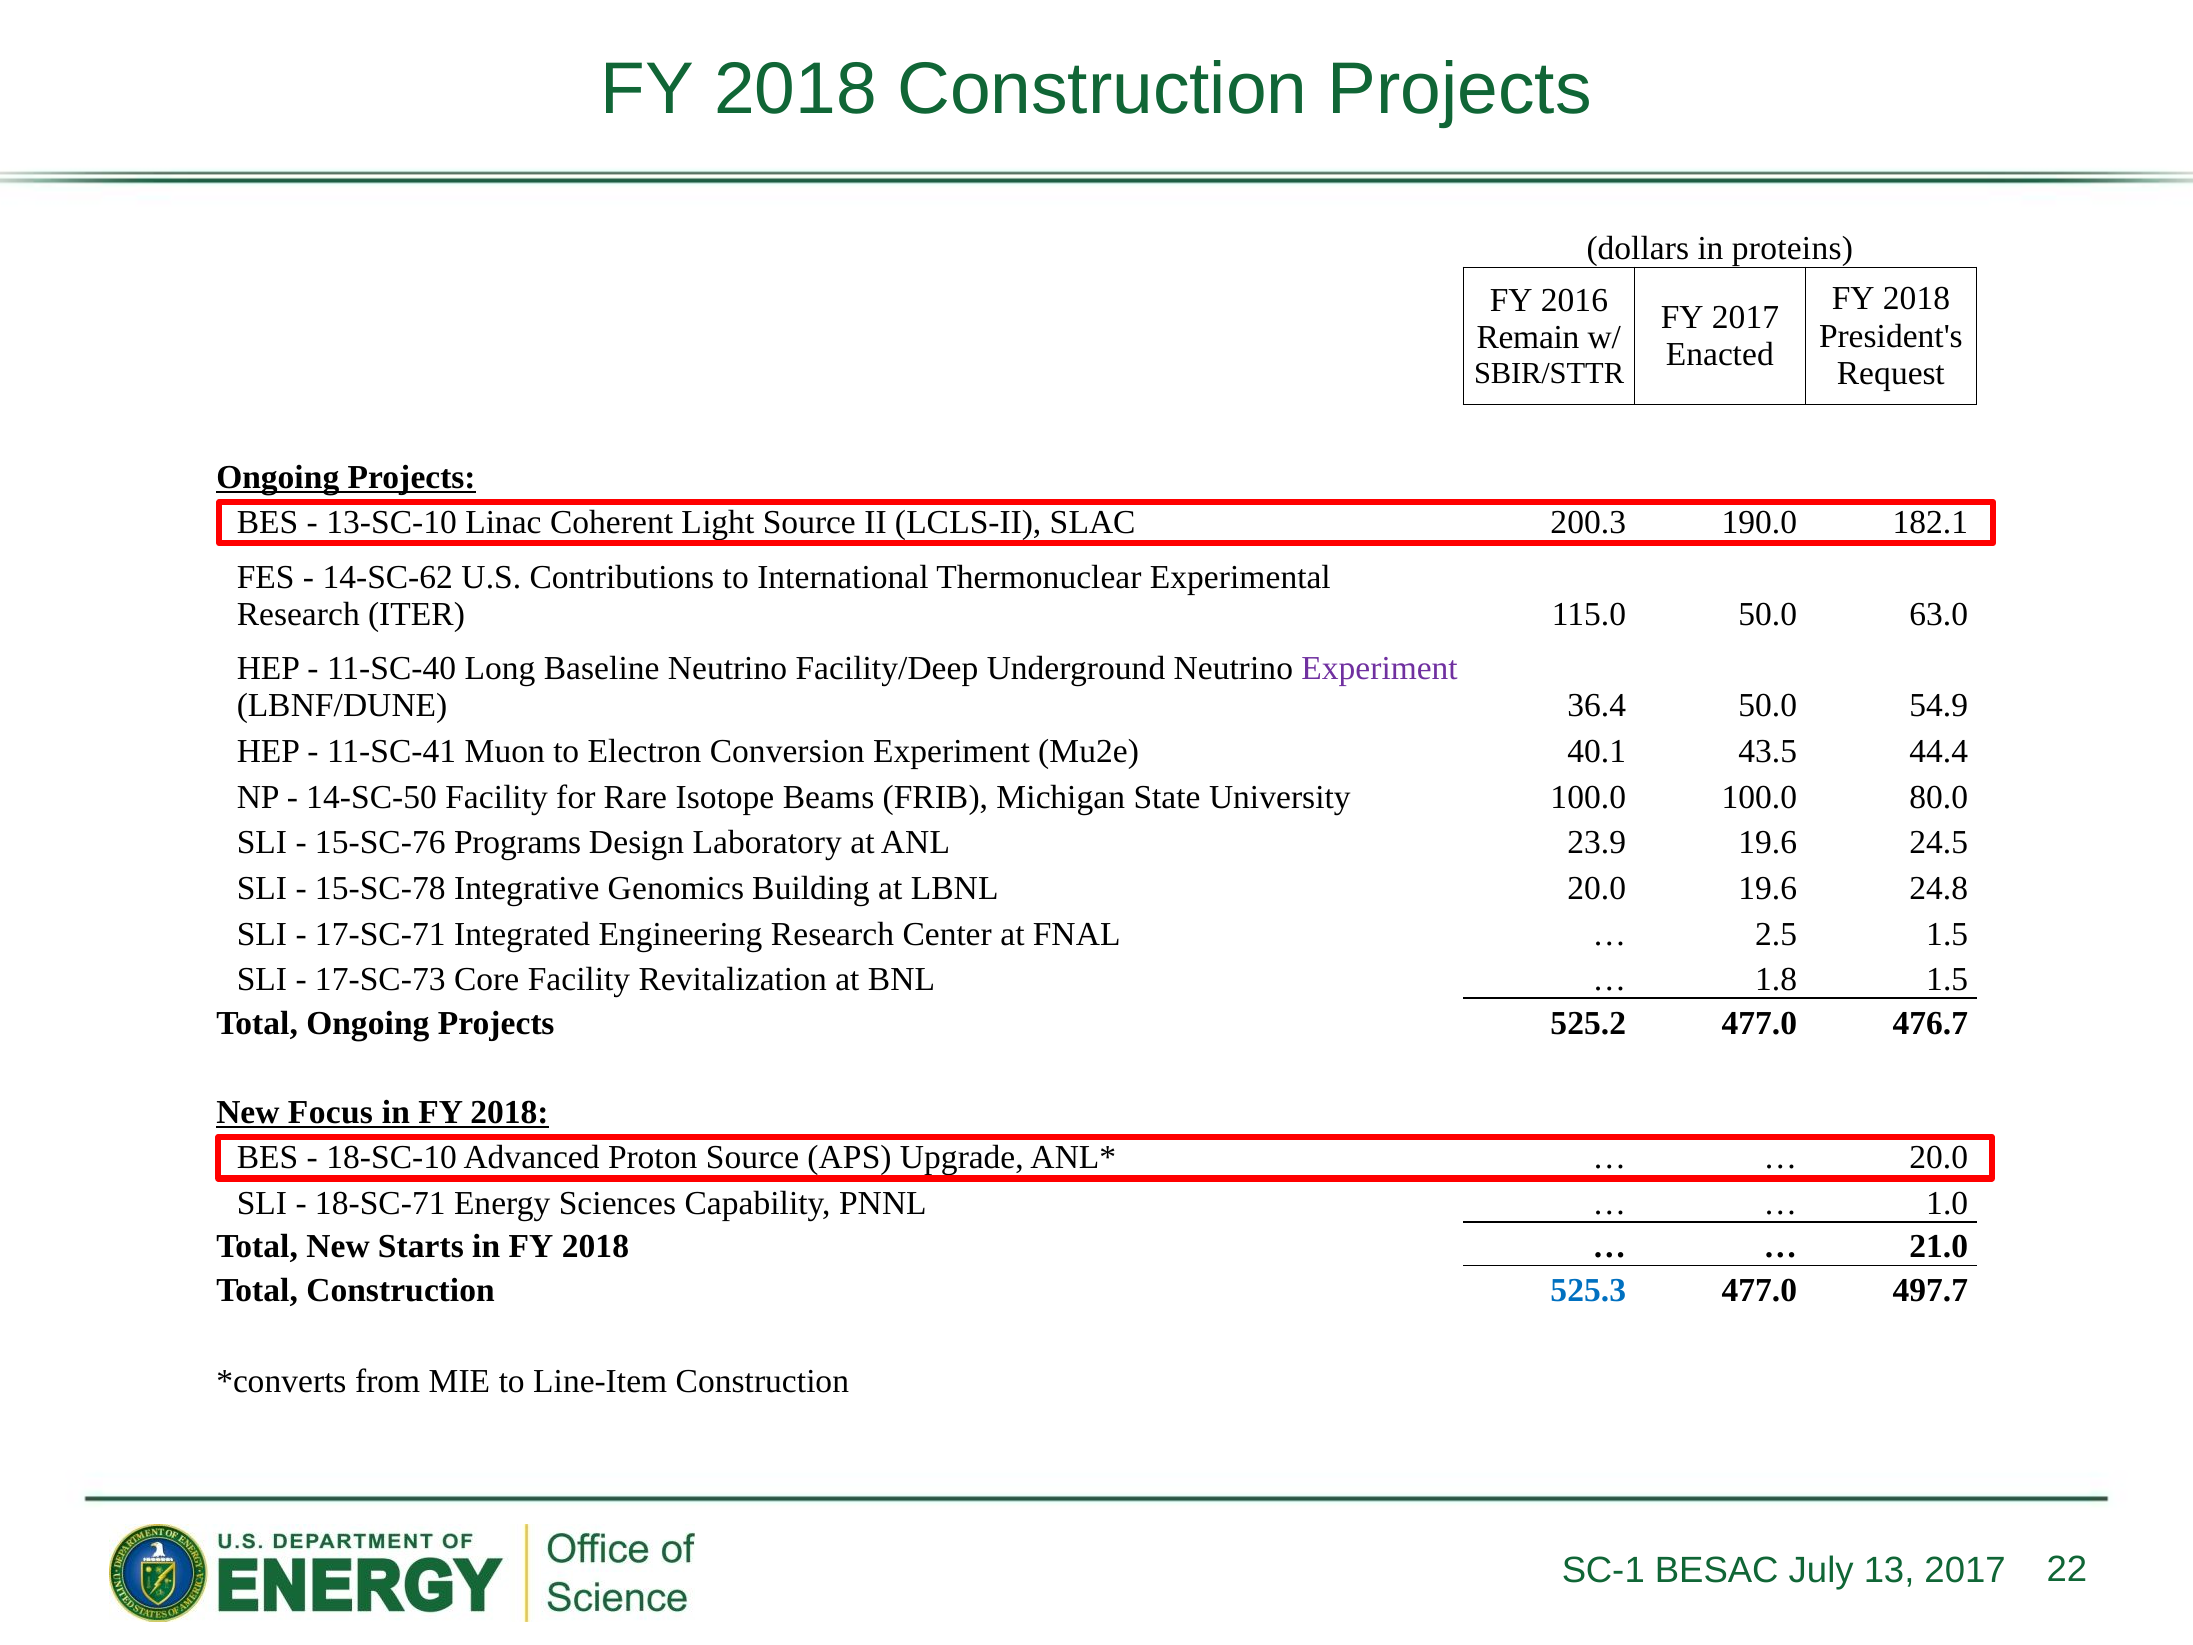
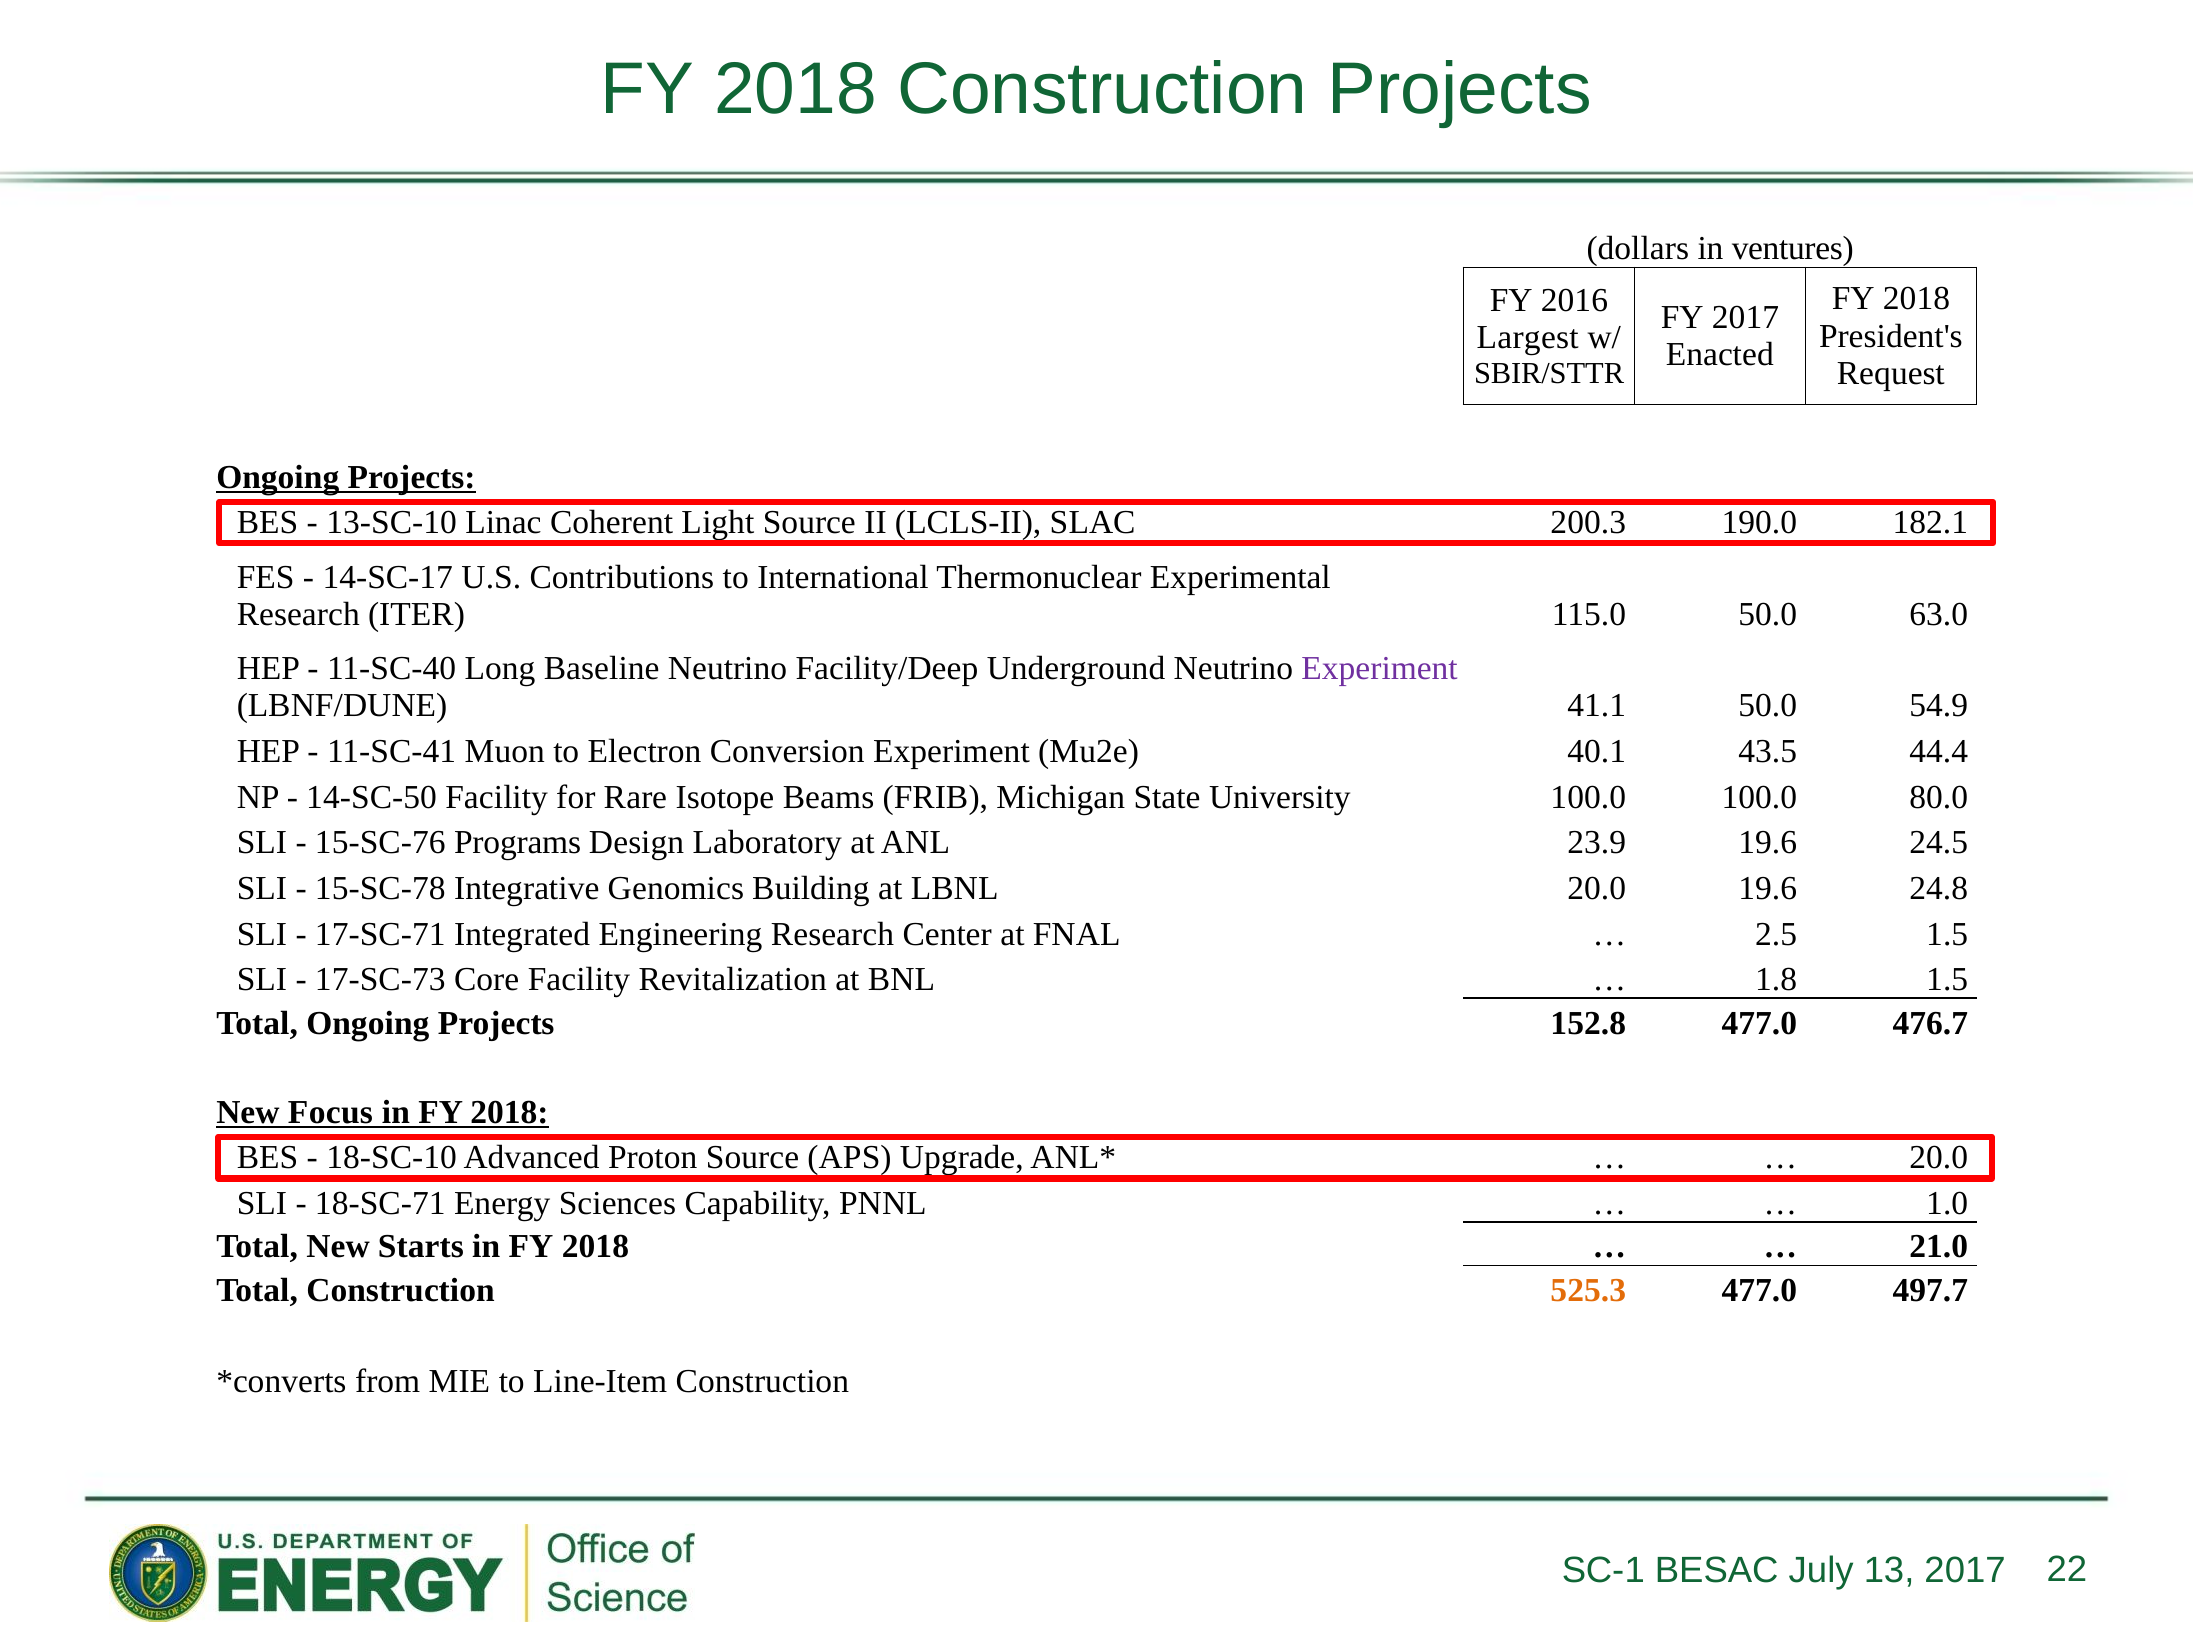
proteins: proteins -> ventures (1793, 249)
Remain: Remain -> Largest (1528, 338)
14-SC-62: 14-SC-62 -> 14-SC-17 (388, 577)
36.4: 36.4 -> 41.1 (1597, 706)
525.2: 525.2 -> 152.8 (1588, 1023)
525.3 colour: blue -> orange (1588, 1290)
